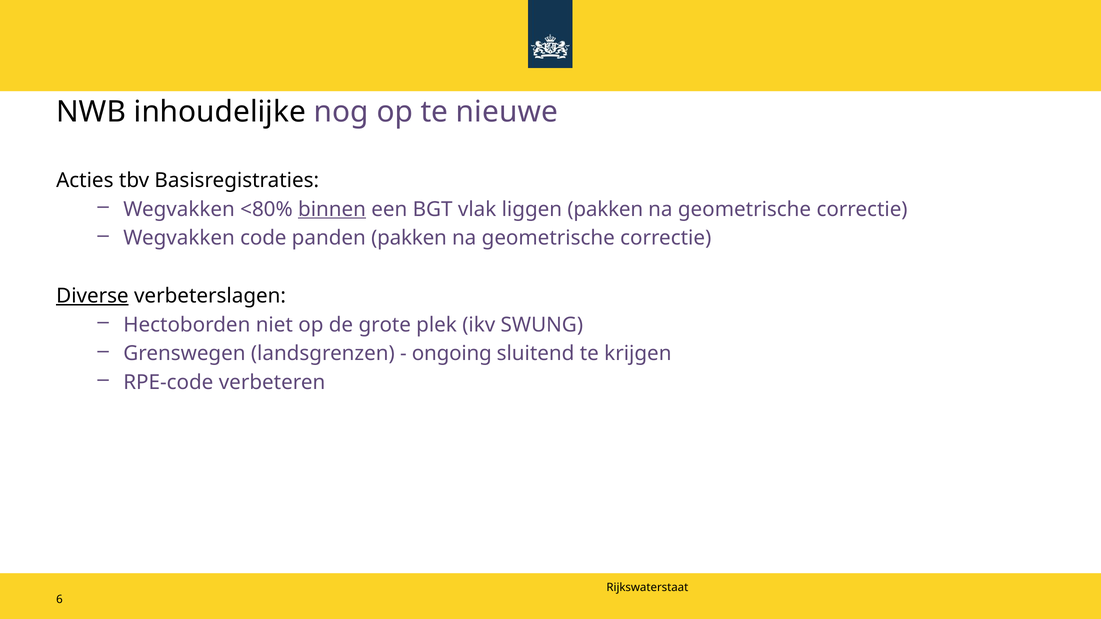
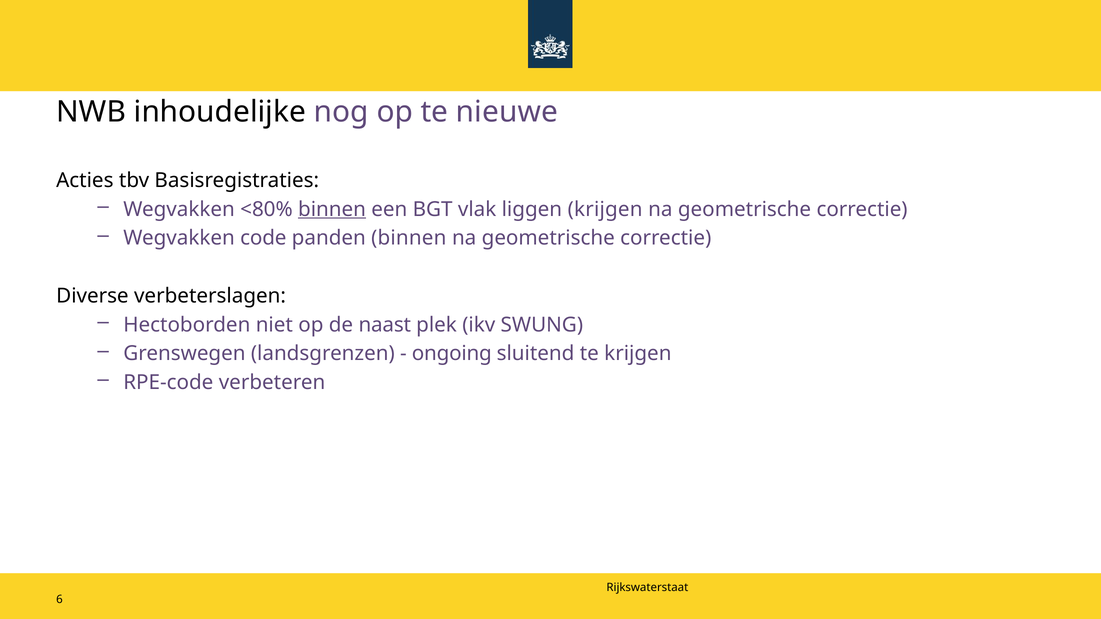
liggen pakken: pakken -> krijgen (605, 209)
panden pakken: pakken -> binnen (409, 238)
Diverse underline: present -> none (92, 296)
grote: grote -> naast (385, 325)
